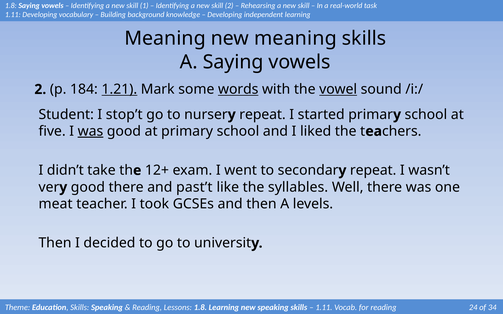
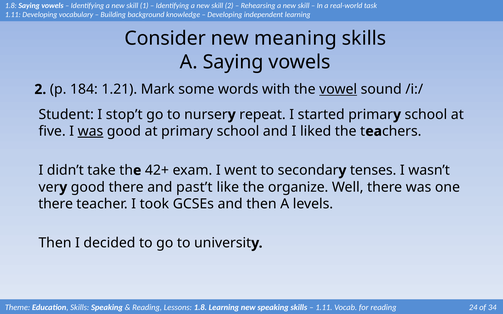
Meaning: Meaning -> Consider (165, 39)
1.21 underline: present -> none (119, 89)
words underline: present -> none (238, 89)
12+: 12+ -> 42+ (157, 171)
repeat: repeat -> tenses (373, 171)
syllables: syllables -> organize (298, 187)
meat: meat -> there (56, 204)
